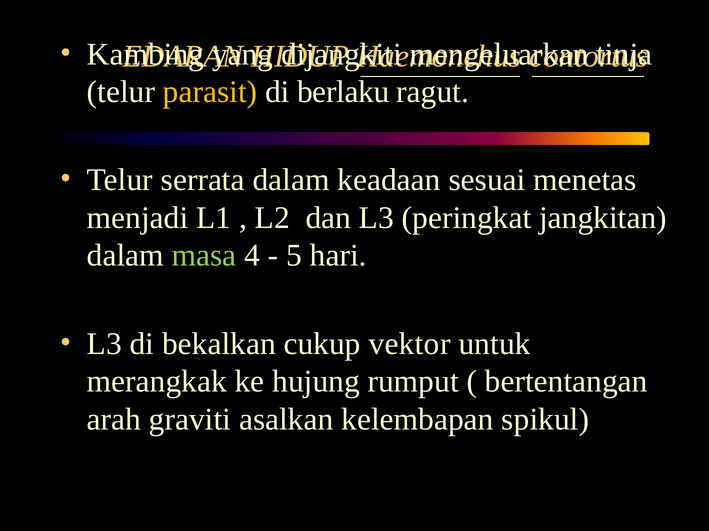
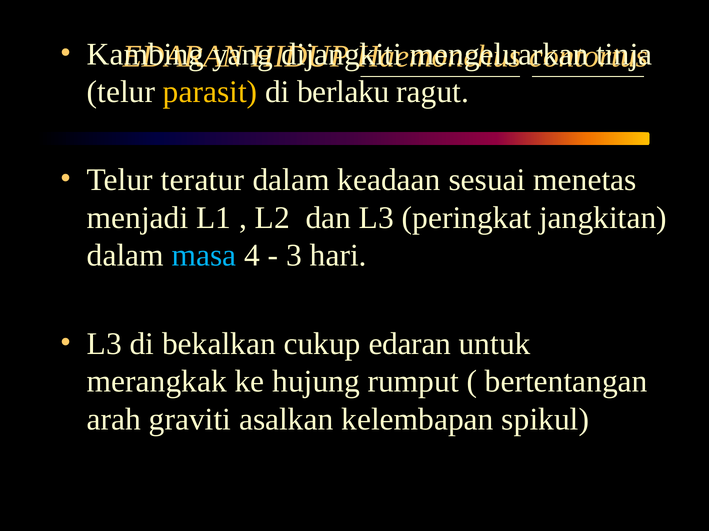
serrata: serrata -> teratur (203, 180)
masa colour: light green -> light blue (204, 256)
5: 5 -> 3 (294, 256)
cukup vektor: vektor -> edaran (410, 344)
